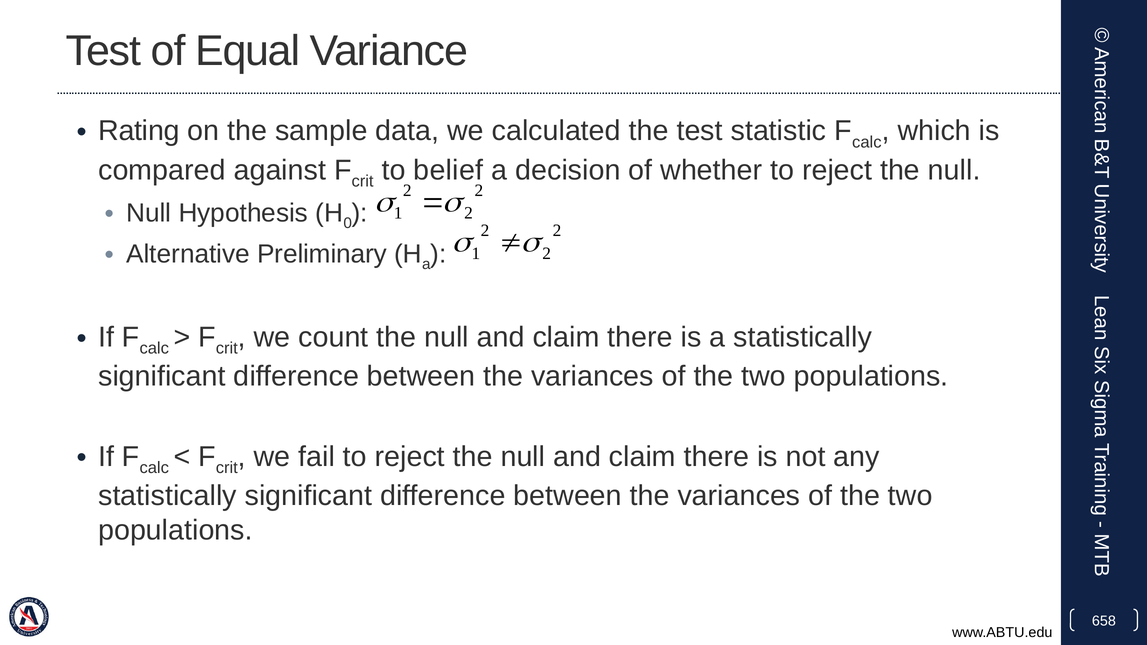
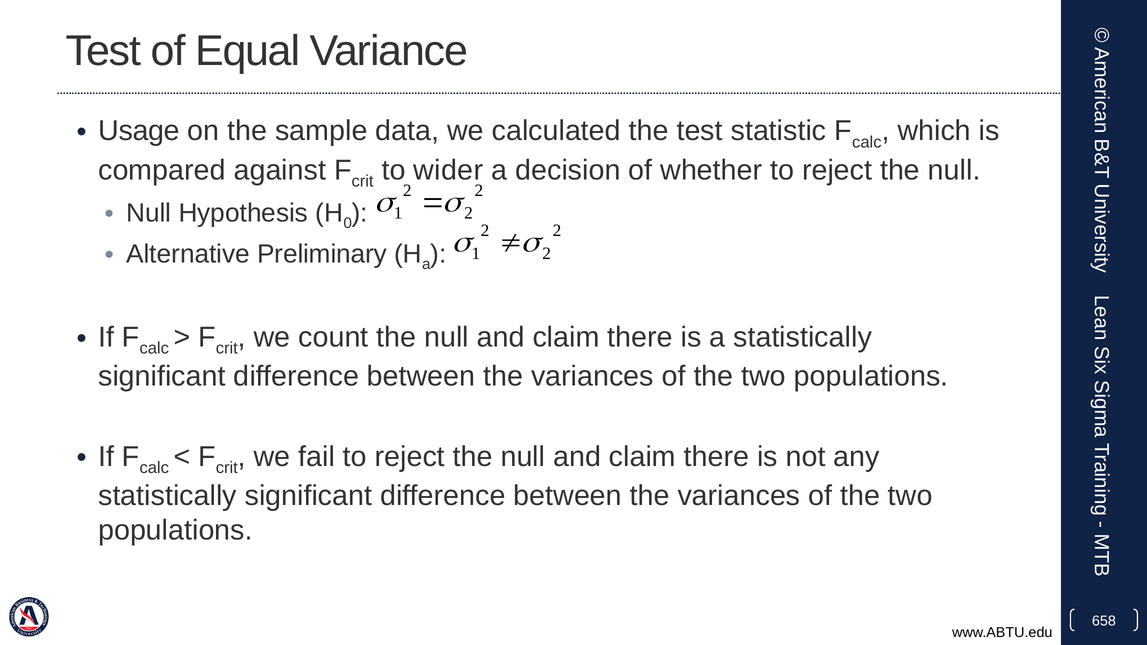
Rating: Rating -> Usage (139, 131)
belief: belief -> wider (448, 170)
